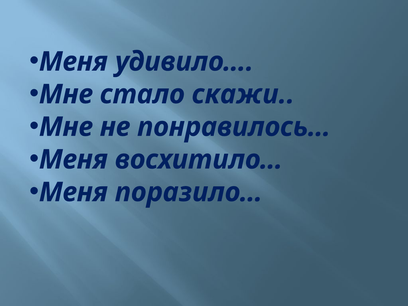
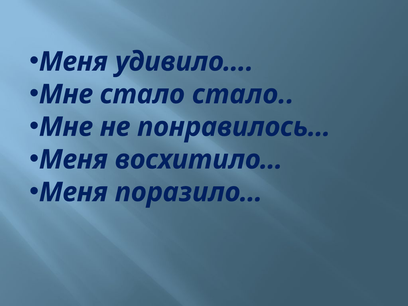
стало скажи: скажи -> стало (243, 94)
